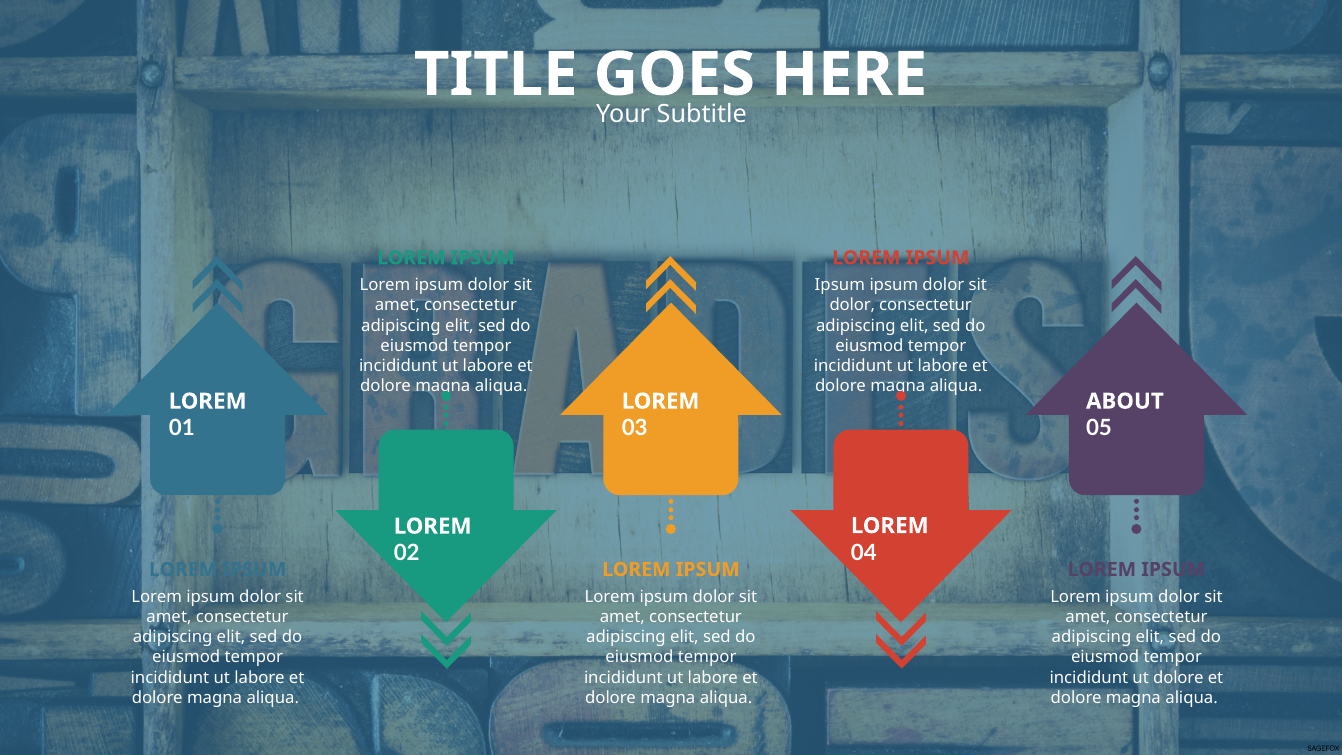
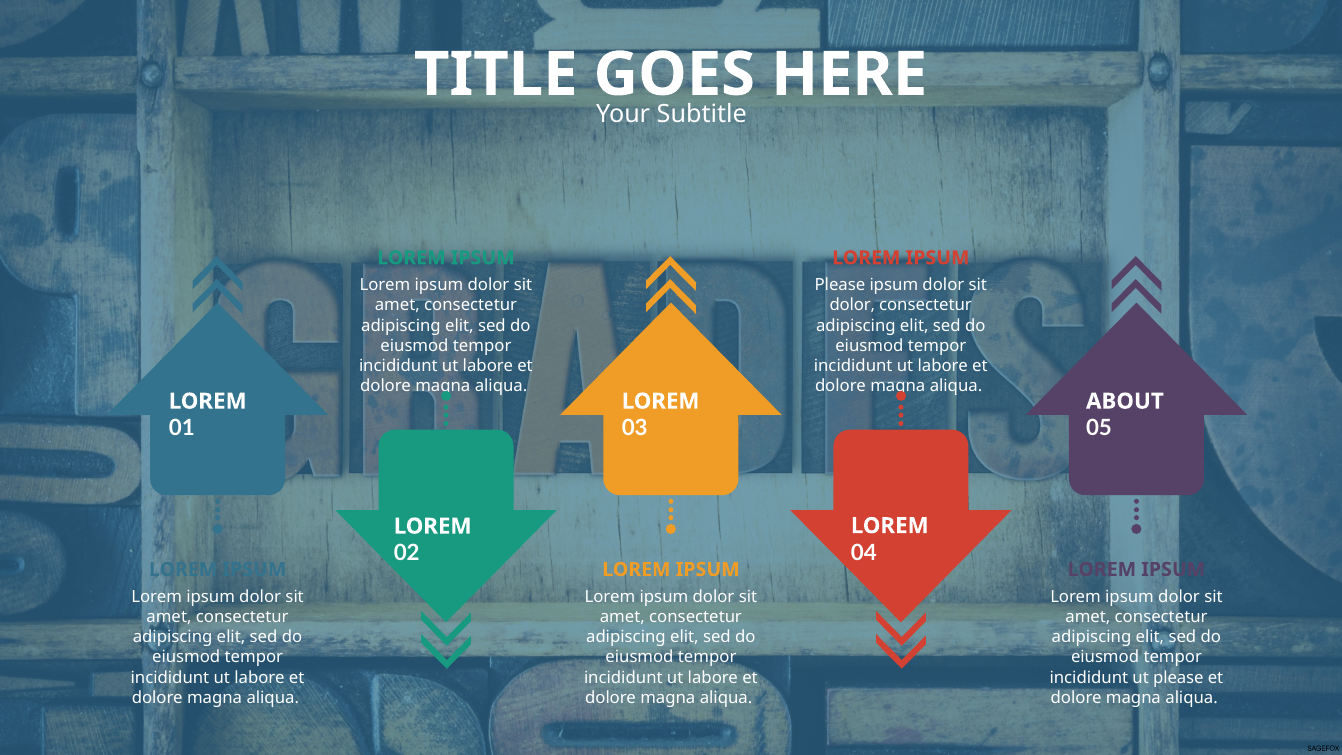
Ipsum: Ipsum -> Please (840, 285)
ut dolore: dolore -> please (1178, 677)
